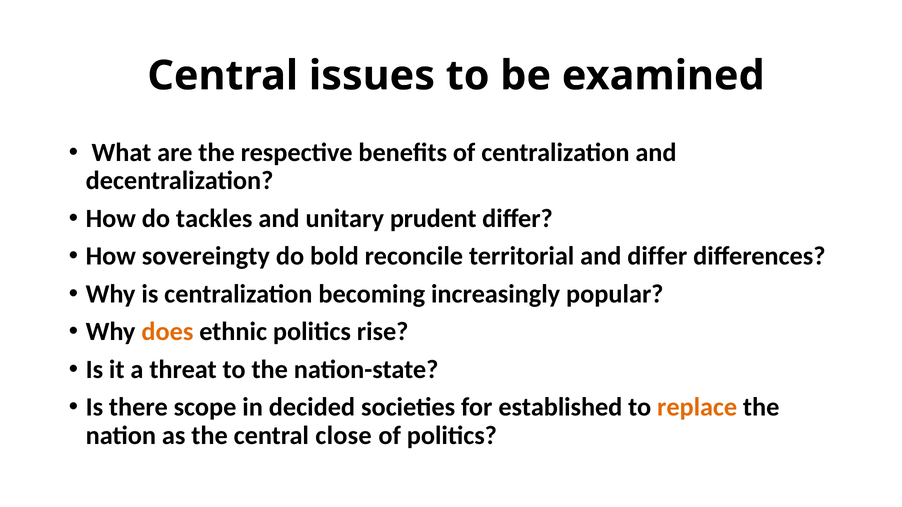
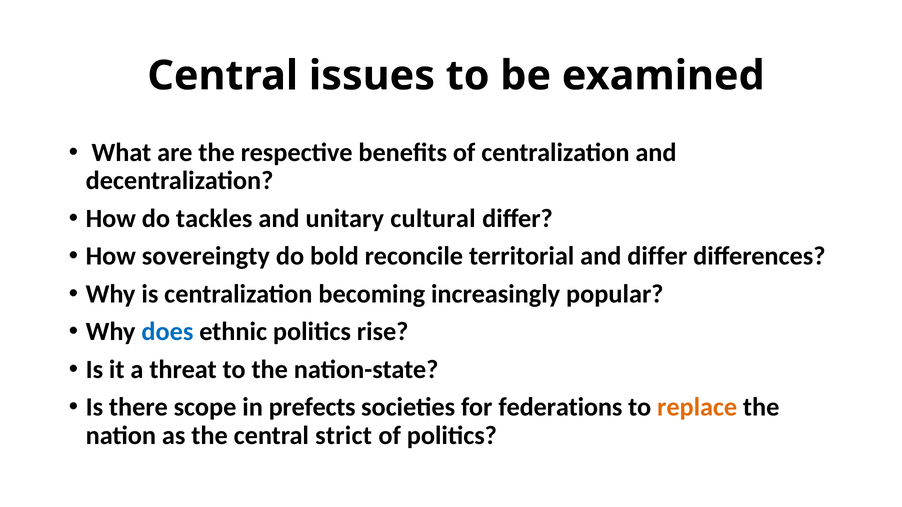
prudent: prudent -> cultural (433, 219)
does colour: orange -> blue (167, 332)
decided: decided -> prefects (312, 407)
established: established -> federations (560, 407)
close: close -> strict (344, 436)
